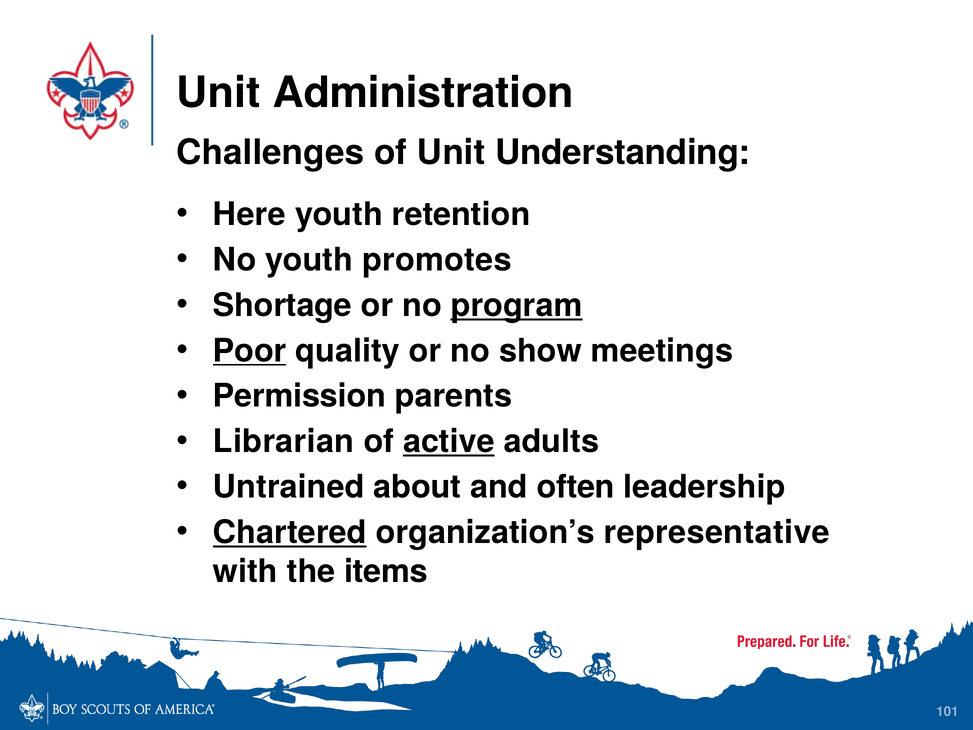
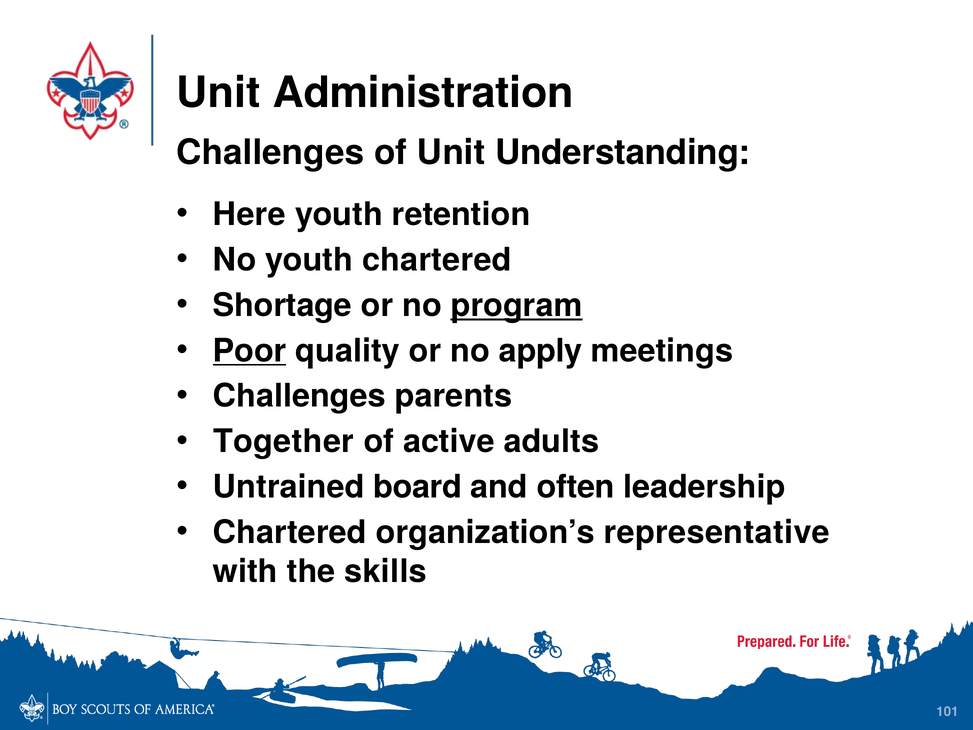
youth promotes: promotes -> chartered (437, 260)
show: show -> apply (541, 351)
Permission: Permission -> Challenges (299, 396)
Librarian: Librarian -> Together (284, 441)
active underline: present -> none (449, 441)
about: about -> board (417, 487)
Chartered underline: present -> none (290, 532)
items: items -> skills (386, 571)
